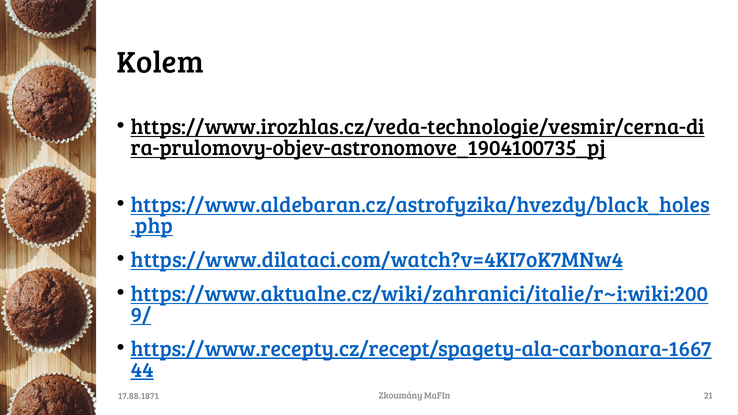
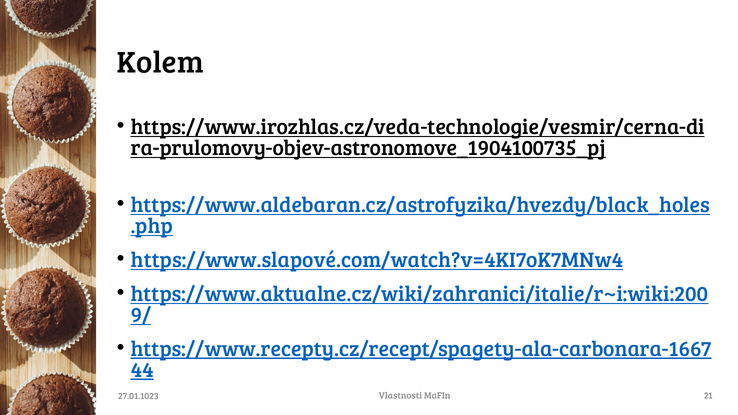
https://www.dilataci.com/watch?v=4KI7oK7MNw4: https://www.dilataci.com/watch?v=4KI7oK7MNw4 -> https://www.slapové.com/watch?v=4KI7oK7MNw4 (377, 260)
Zkoumány: Zkoumány -> Vlastnosti (400, 396)
17.88.1871: 17.88.1871 -> 27.01.1023 (138, 396)
